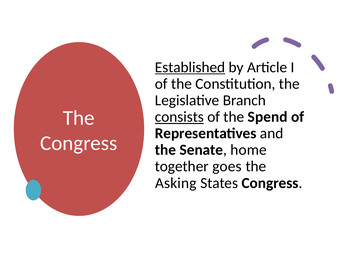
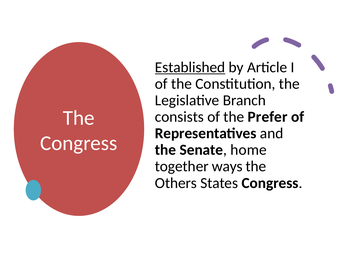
consists underline: present -> none (179, 117)
Spend: Spend -> Prefer (268, 117)
goes: goes -> ways (227, 166)
Asking: Asking -> Others (176, 183)
